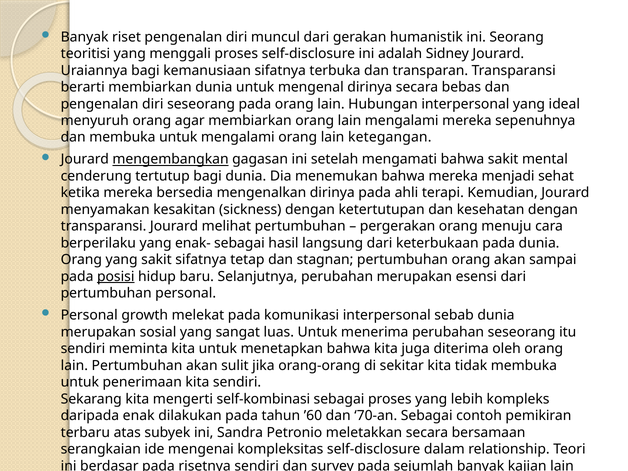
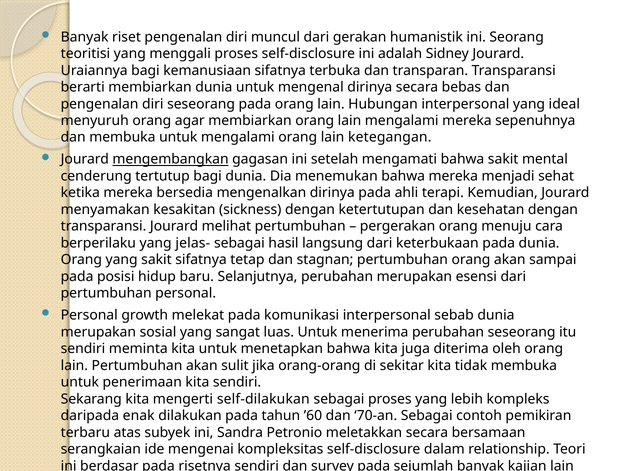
enak-: enak- -> jelas- (193, 243)
posisi underline: present -> none (116, 277)
self-kombinasi: self-kombinasi -> self-dilakukan (263, 399)
